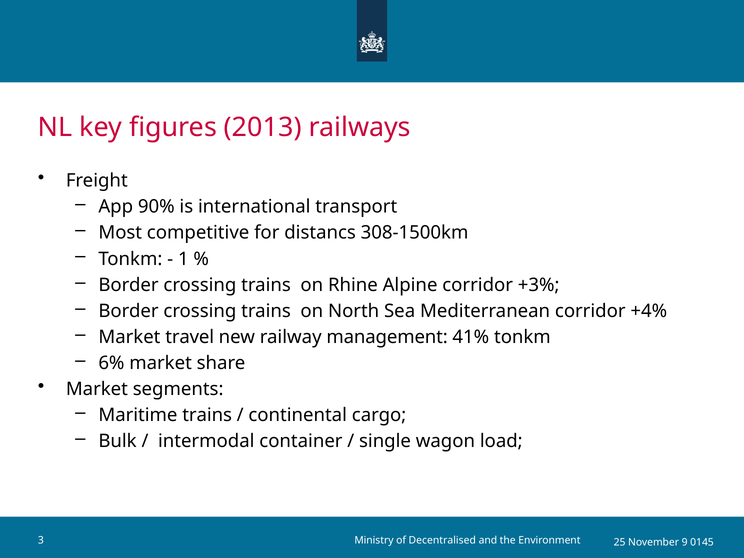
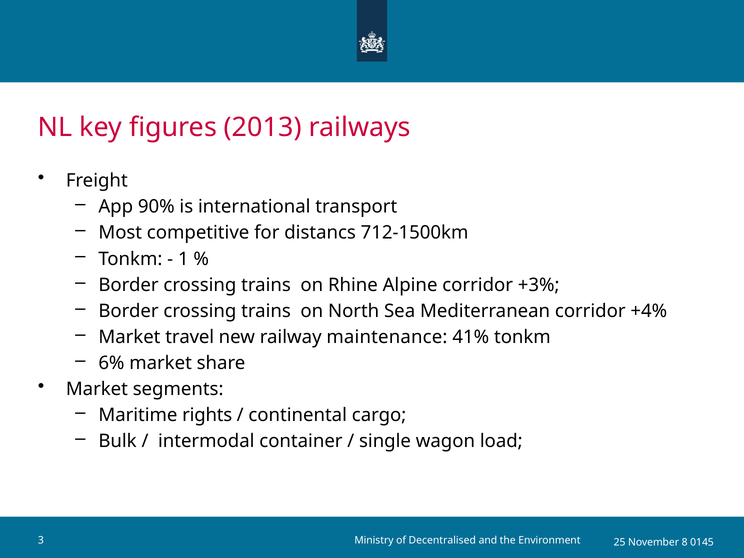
308-1500km: 308-1500km -> 712-1500km (415, 233)
management: management -> maintenance (387, 337)
Maritime trains: trains -> rights (207, 415)
9: 9 -> 8 (685, 542)
